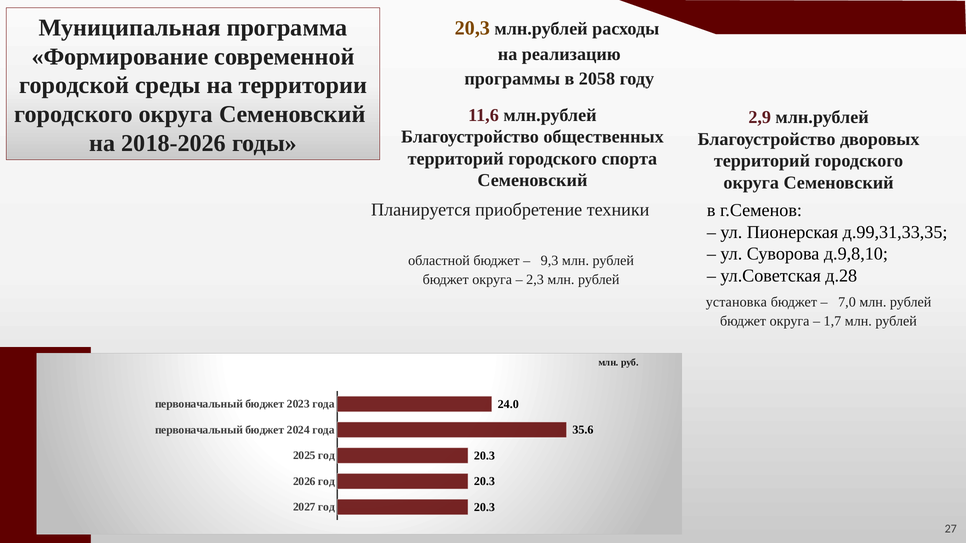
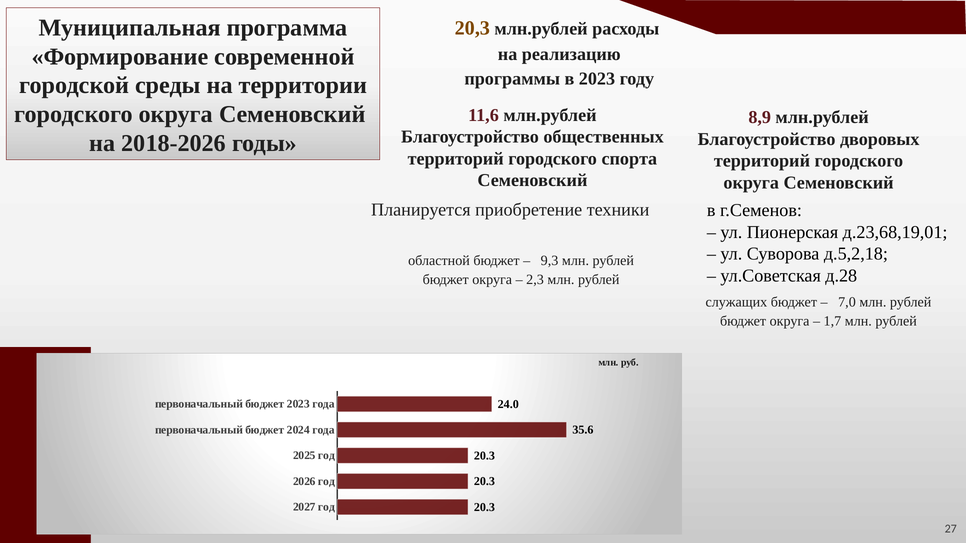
в 2058: 2058 -> 2023 (597, 79)
2,9: 2,9 -> 8,9 (760, 118)
д.99,31,33,35: д.99,31,33,35 -> д.23,68,19,01 (895, 232)
д.9,8,10: д.9,8,10 -> д.5,2,18 (856, 254)
установка: установка -> служащих (736, 302)
